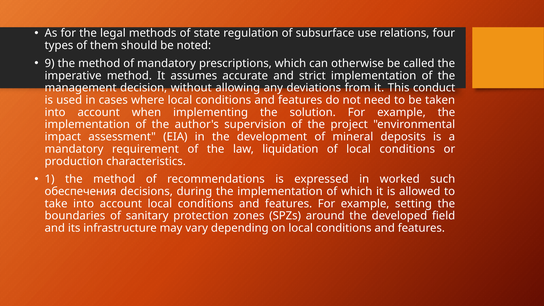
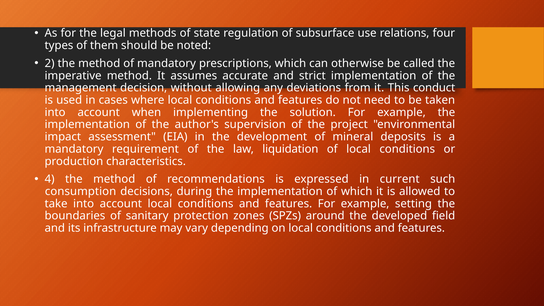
9: 9 -> 2 (50, 63)
1: 1 -> 4 (50, 179)
worked: worked -> current (400, 179)
обеспечения: обеспечения -> consumption (81, 191)
